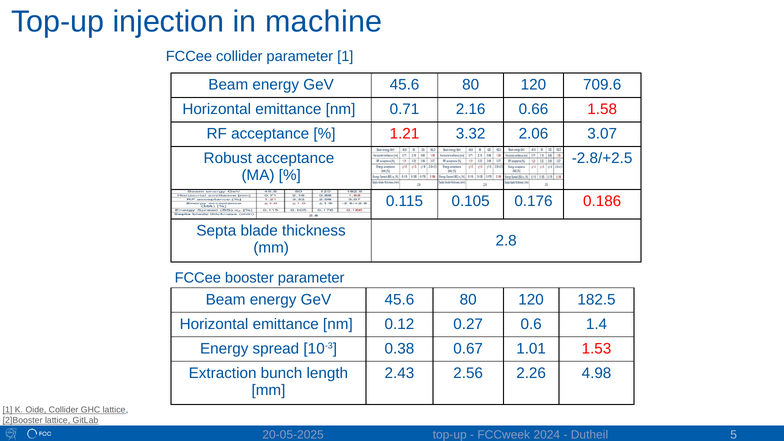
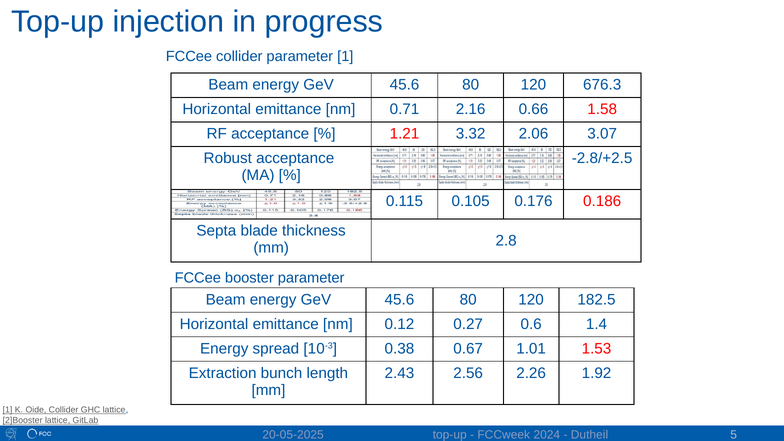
machine: machine -> progress (324, 22)
709.6: 709.6 -> 676.3 (602, 85)
4.98: 4.98 -> 1.92 (597, 373)
